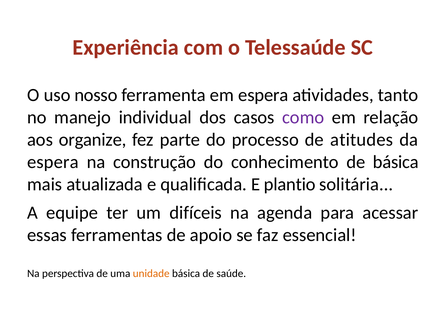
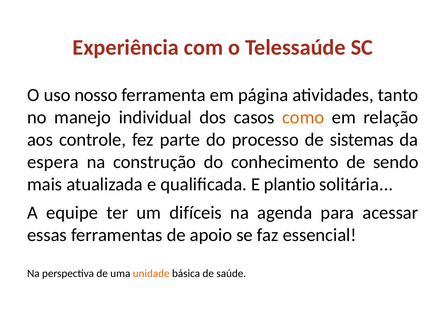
em espera: espera -> página (263, 95)
como colour: purple -> orange (303, 117)
organize: organize -> controle (93, 140)
atitudes: atitudes -> sistemas (362, 140)
de básica: básica -> sendo (396, 162)
